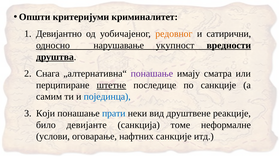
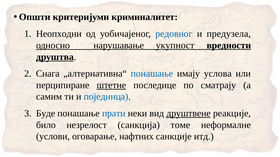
Девијантно: Девијантно -> Неопходни (59, 34)
редовног colour: orange -> blue (174, 34)
сатирични: сатирични -> предузела (229, 34)
понашање colour: purple -> blue (152, 74)
сматра: сматра -> услова (218, 74)
по санкције: санкције -> сматрају (218, 85)
Који: Који -> Буде (46, 114)
друштвене underline: none -> present (189, 114)
девијанте: девијанте -> незрелост (87, 125)
